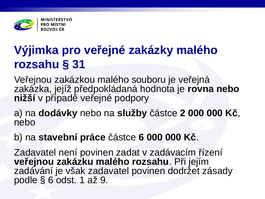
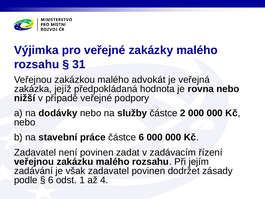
souboru: souboru -> advokát (149, 80)
9: 9 -> 4 (104, 180)
